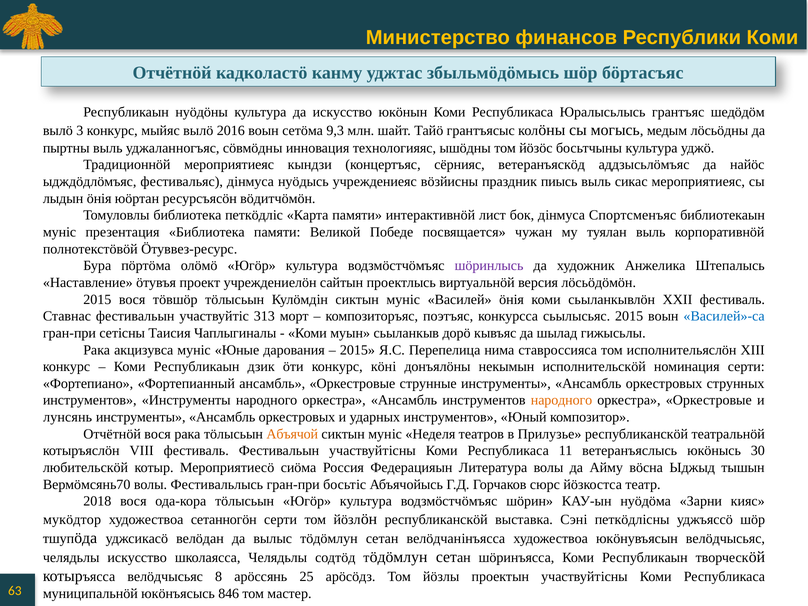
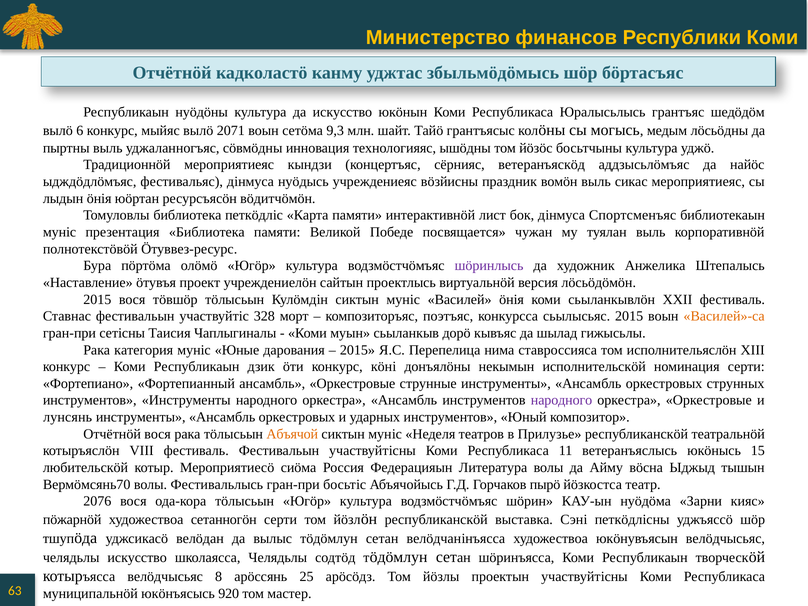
3: 3 -> 6 (80, 131)
2016: 2016 -> 2071 (231, 131)
пиысь: пиысь -> вомӧн (559, 182)
313: 313 -> 328 (264, 316)
Василей»-са colour: blue -> orange (724, 316)
акцизувса: акцизувса -> категория (144, 350)
народного colour: orange -> purple (562, 400)
30: 30 -> 15 (758, 451)
сюрс: сюрс -> пырӧ (545, 484)
2018: 2018 -> 2076 (97, 501)
мукӧдтор: мукӧдтор -> пӧжарнӧй (72, 520)
846: 846 -> 920 (229, 594)
